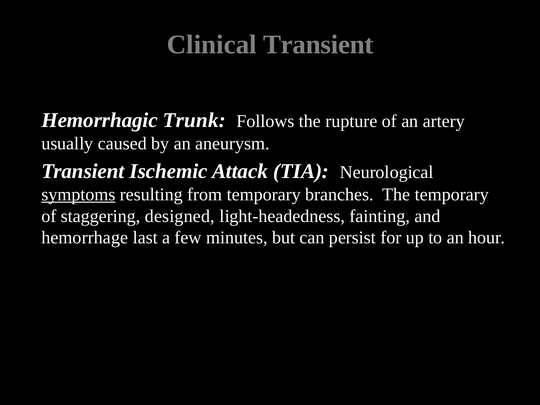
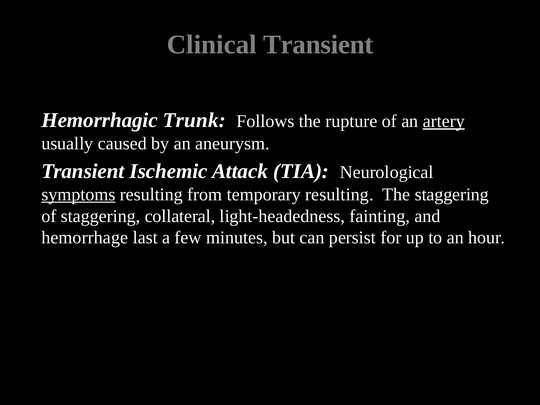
artery underline: none -> present (444, 121)
temporary branches: branches -> resulting (339, 194)
The temporary: temporary -> staggering (452, 194)
designed: designed -> collateral (180, 216)
